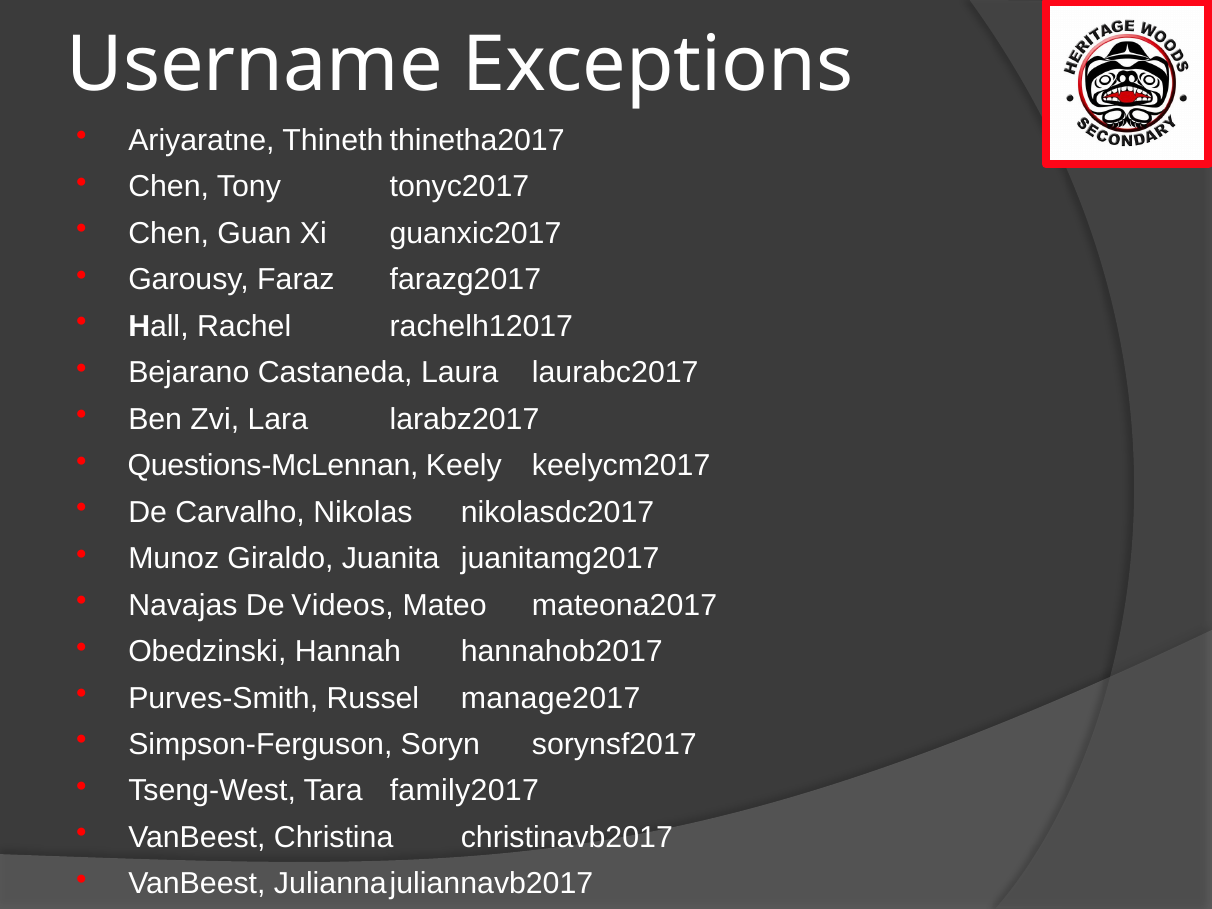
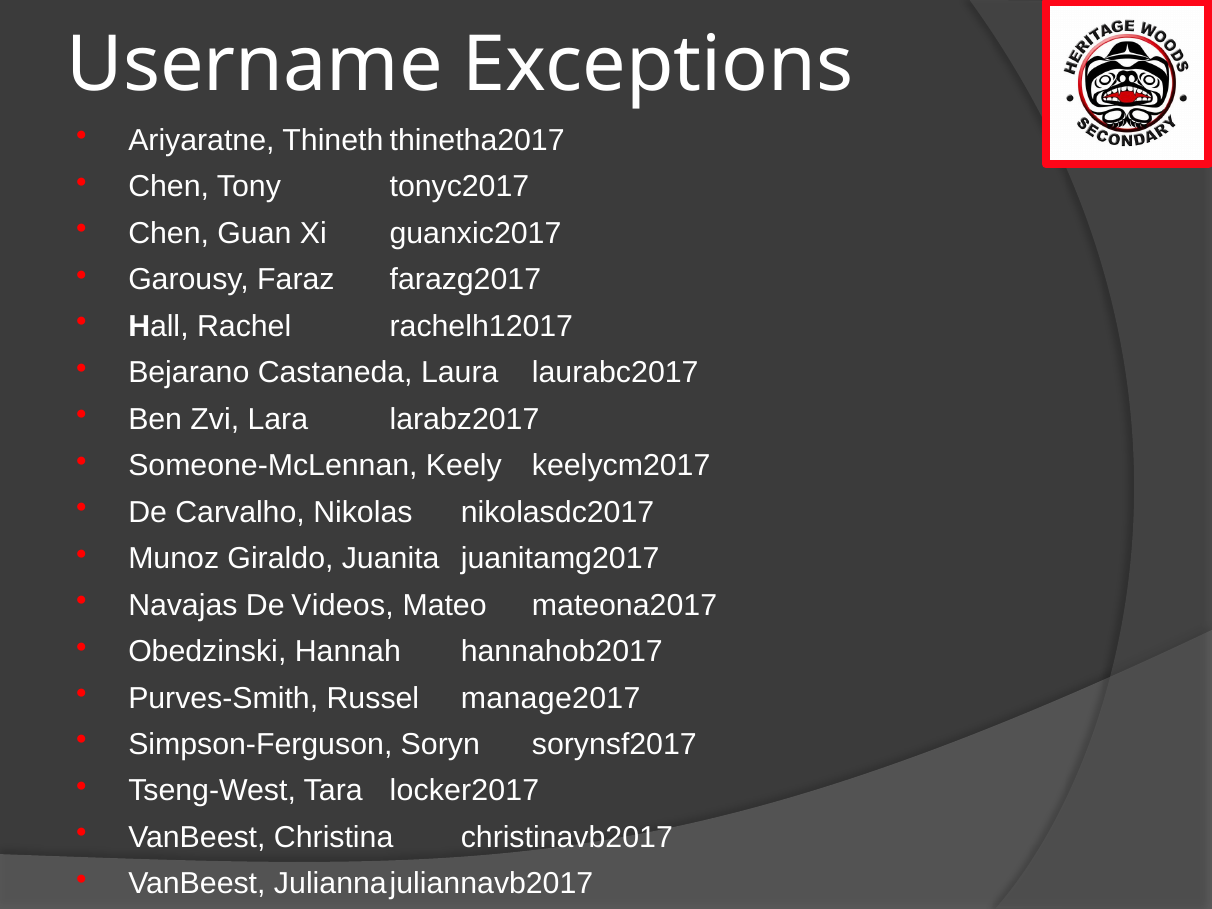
Questions-McLennan: Questions-McLennan -> Someone-McLennan (273, 466)
family2017: family2017 -> locker2017 (464, 791)
